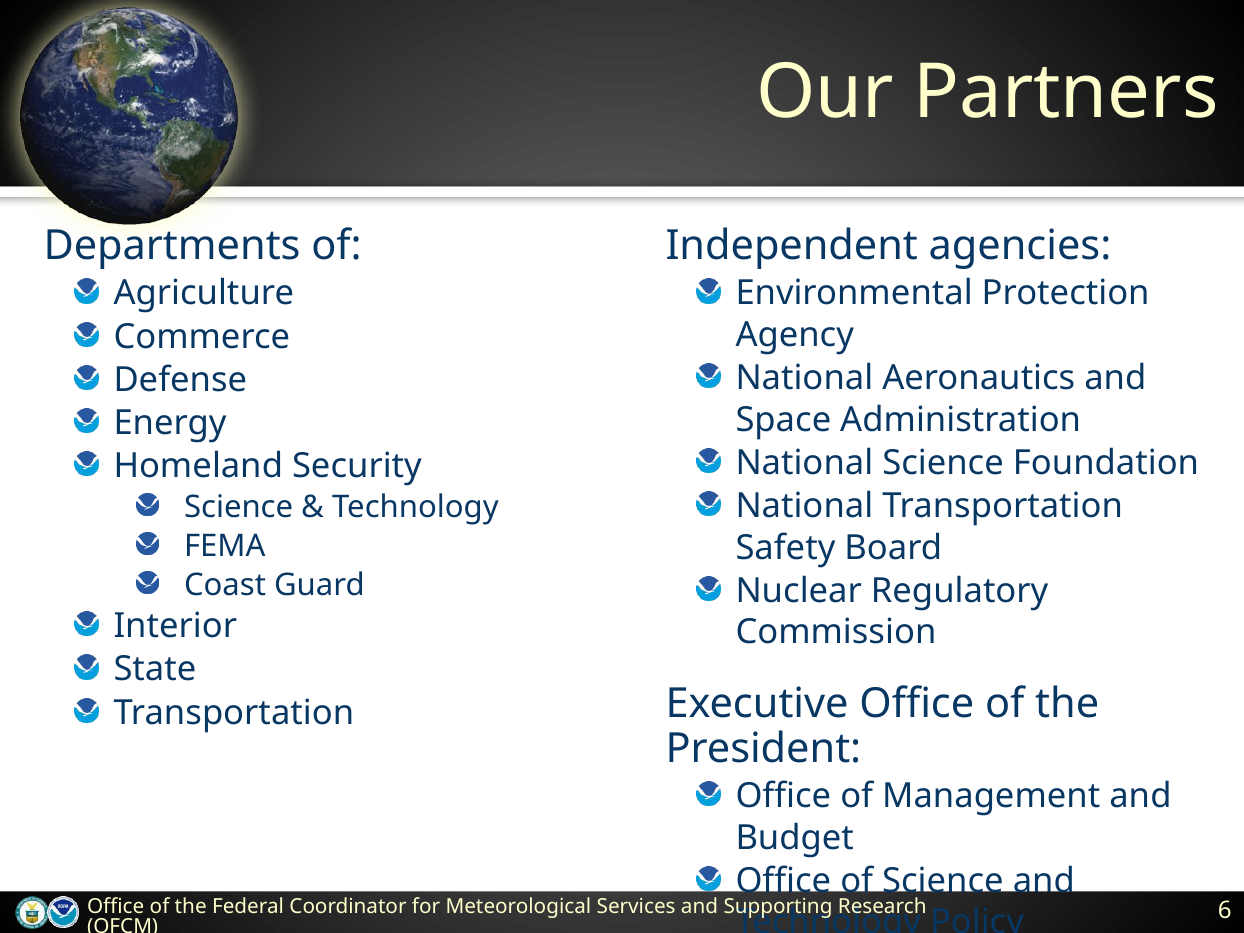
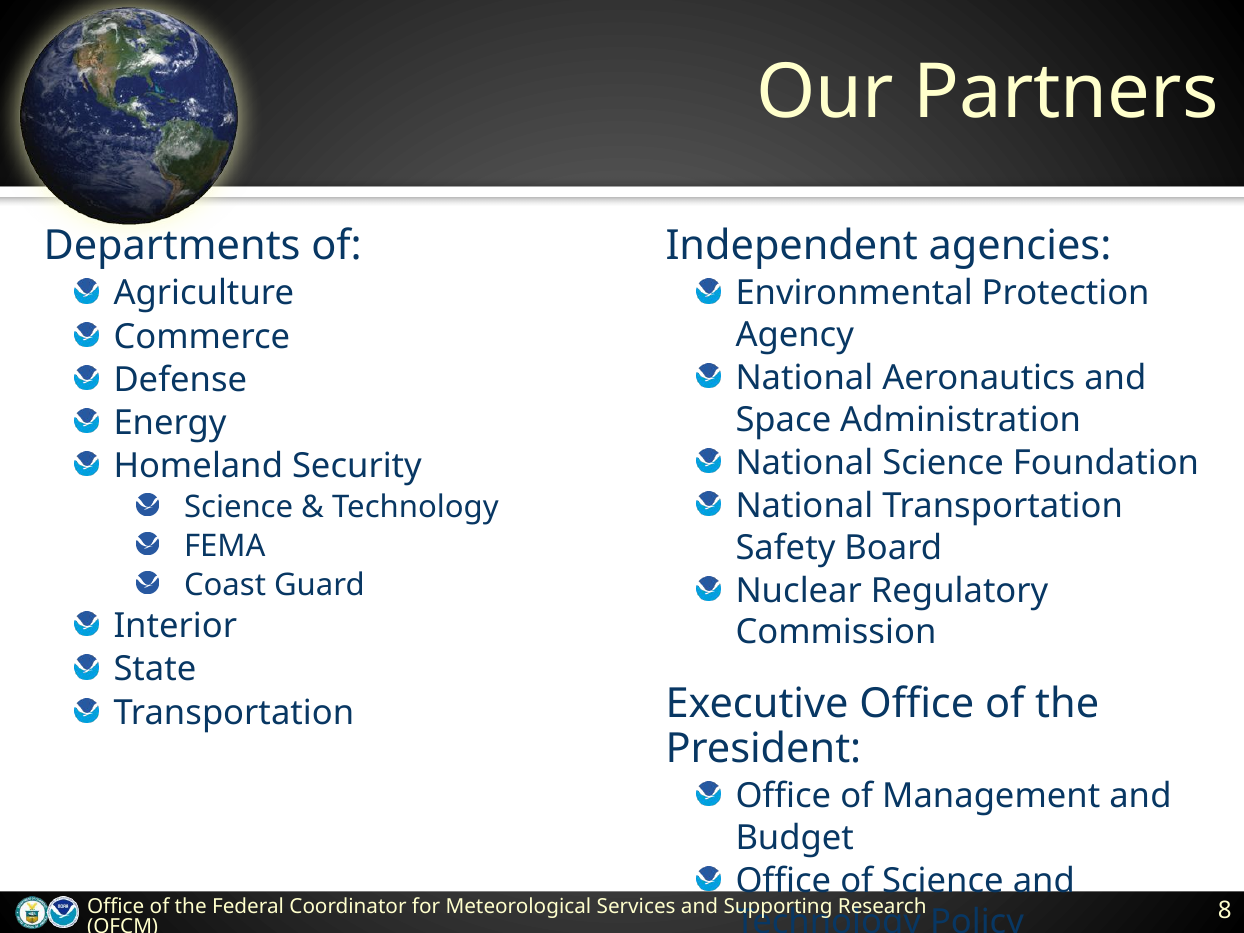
6: 6 -> 8 (1225, 911)
